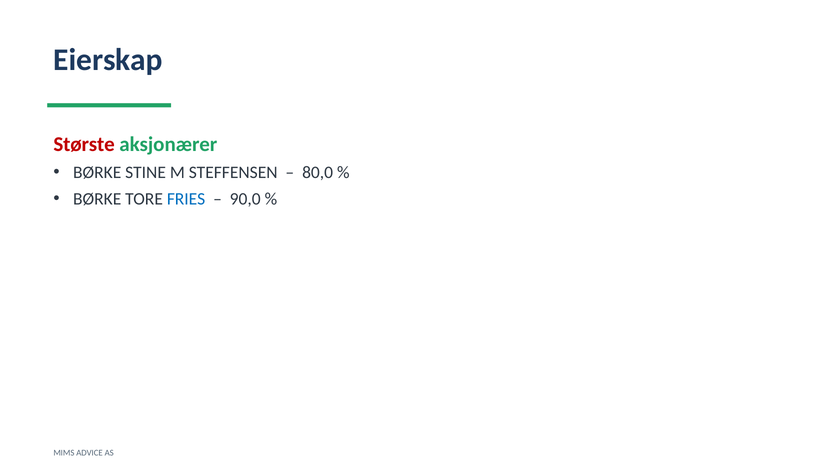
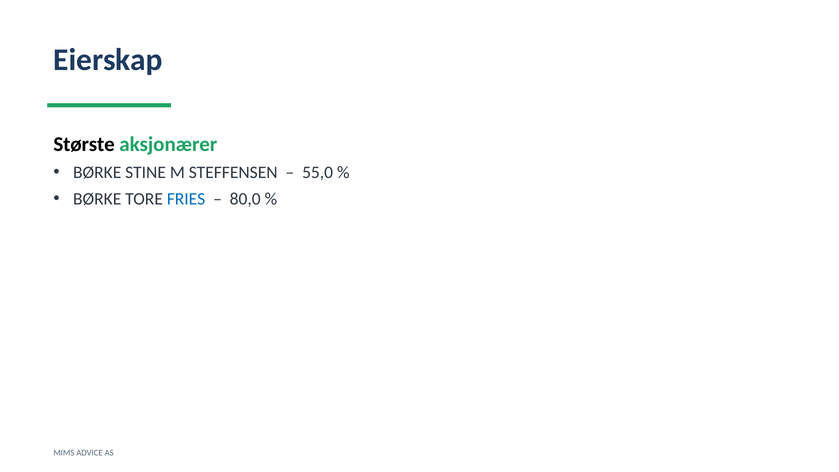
Største colour: red -> black (84, 144)
80,0: 80,0 -> 55,0 (318, 173)
90,0: 90,0 -> 80,0 (245, 199)
